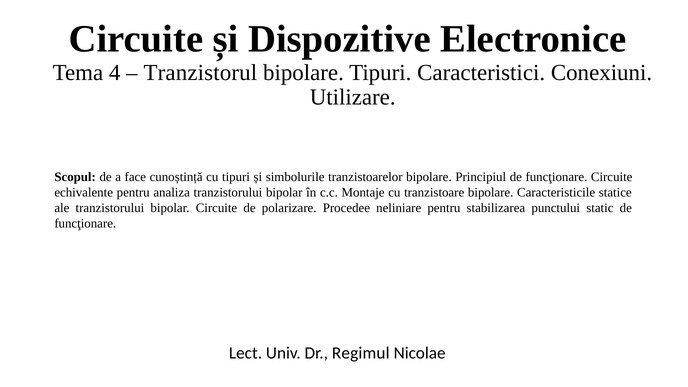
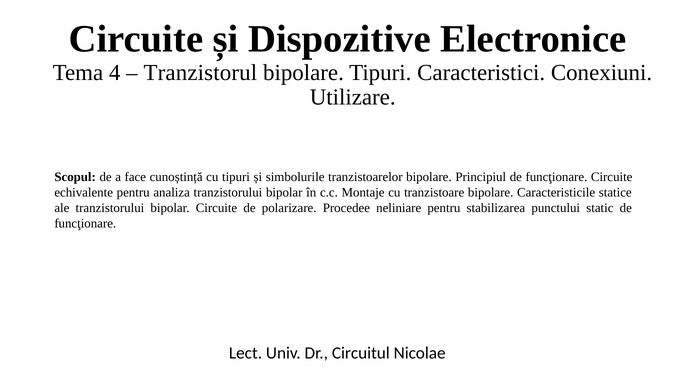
Regimul: Regimul -> Circuitul (361, 353)
